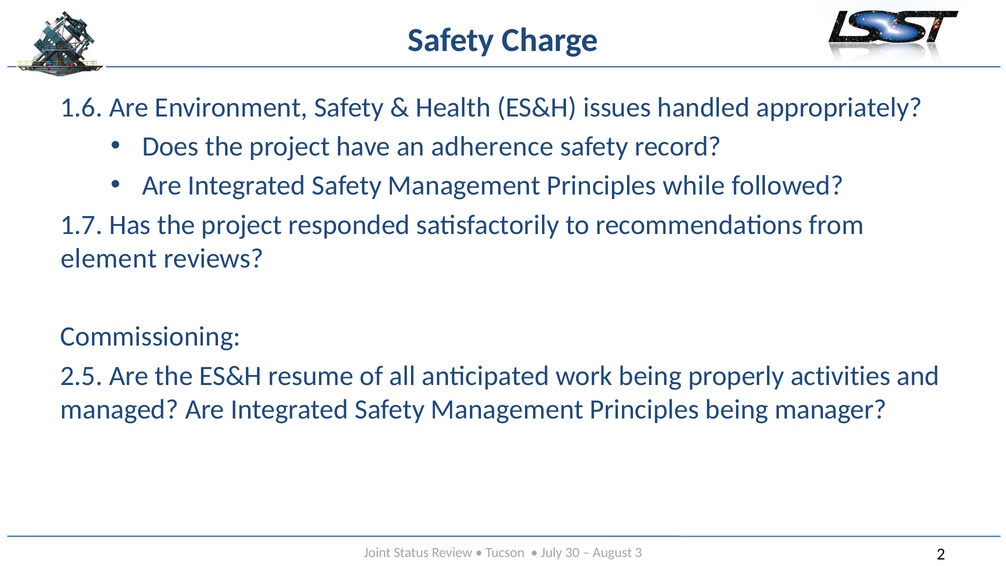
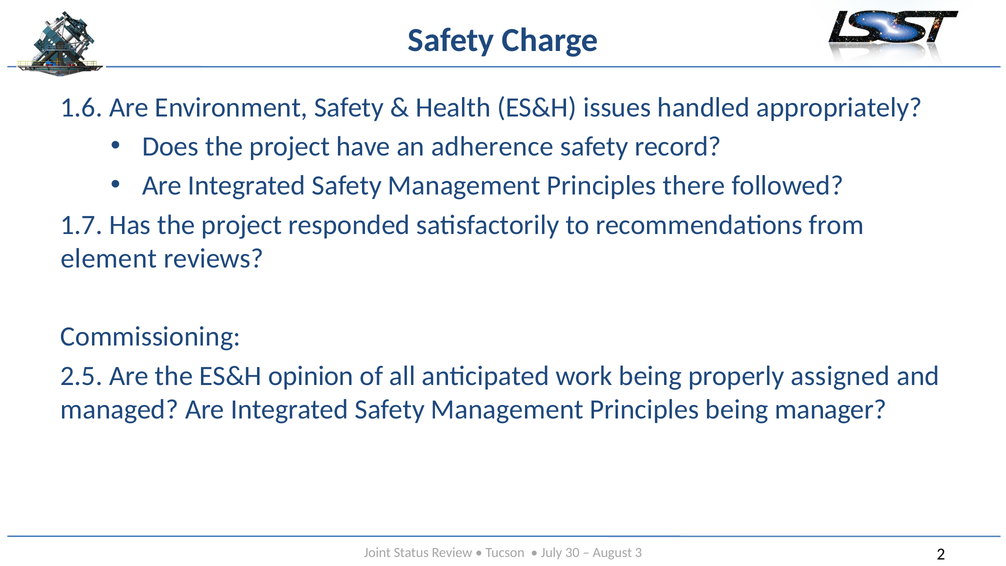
while: while -> there (694, 186)
resume: resume -> opinion (311, 376)
activities: activities -> assigned (840, 376)
